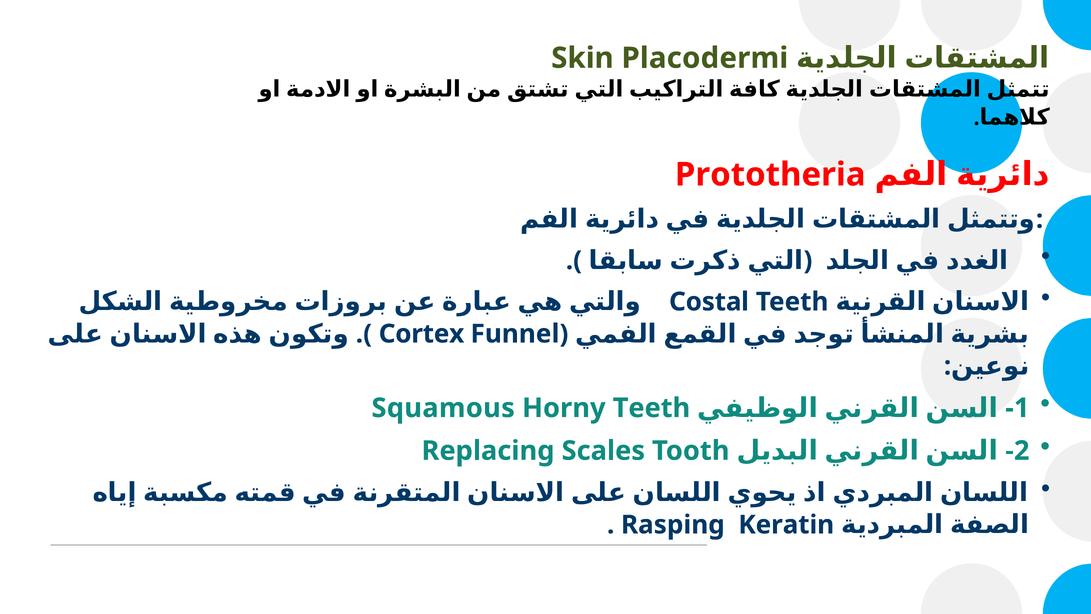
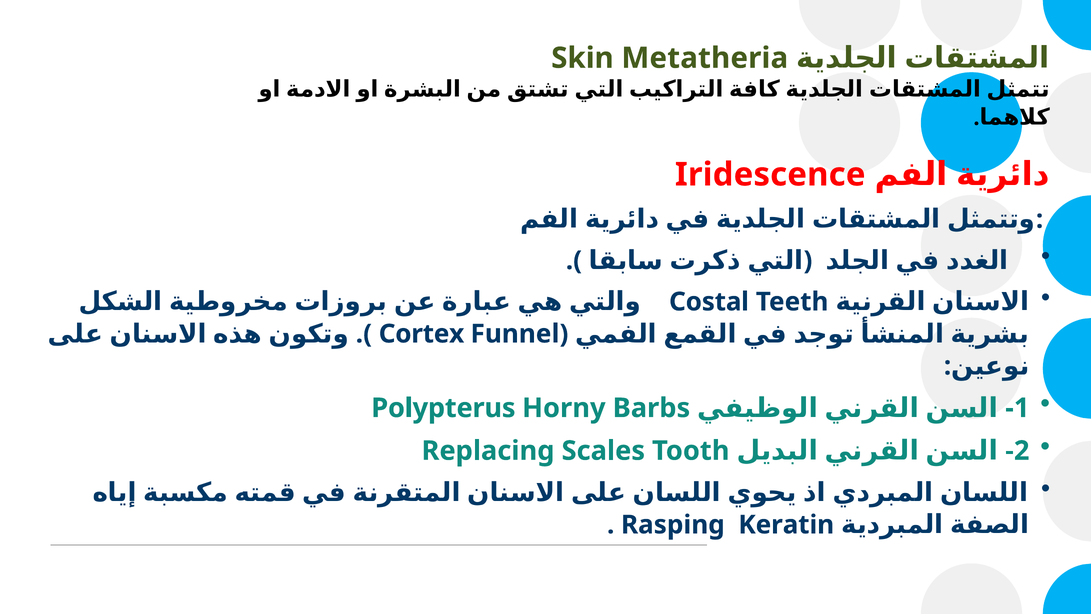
Placodermi: Placodermi -> Metatheria (705, 58)
Prototheria: Prototheria -> Iridescence (770, 175)
Squamous: Squamous -> Polypterus (443, 408)
Horny Teeth: Teeth -> Barbs (651, 408)
